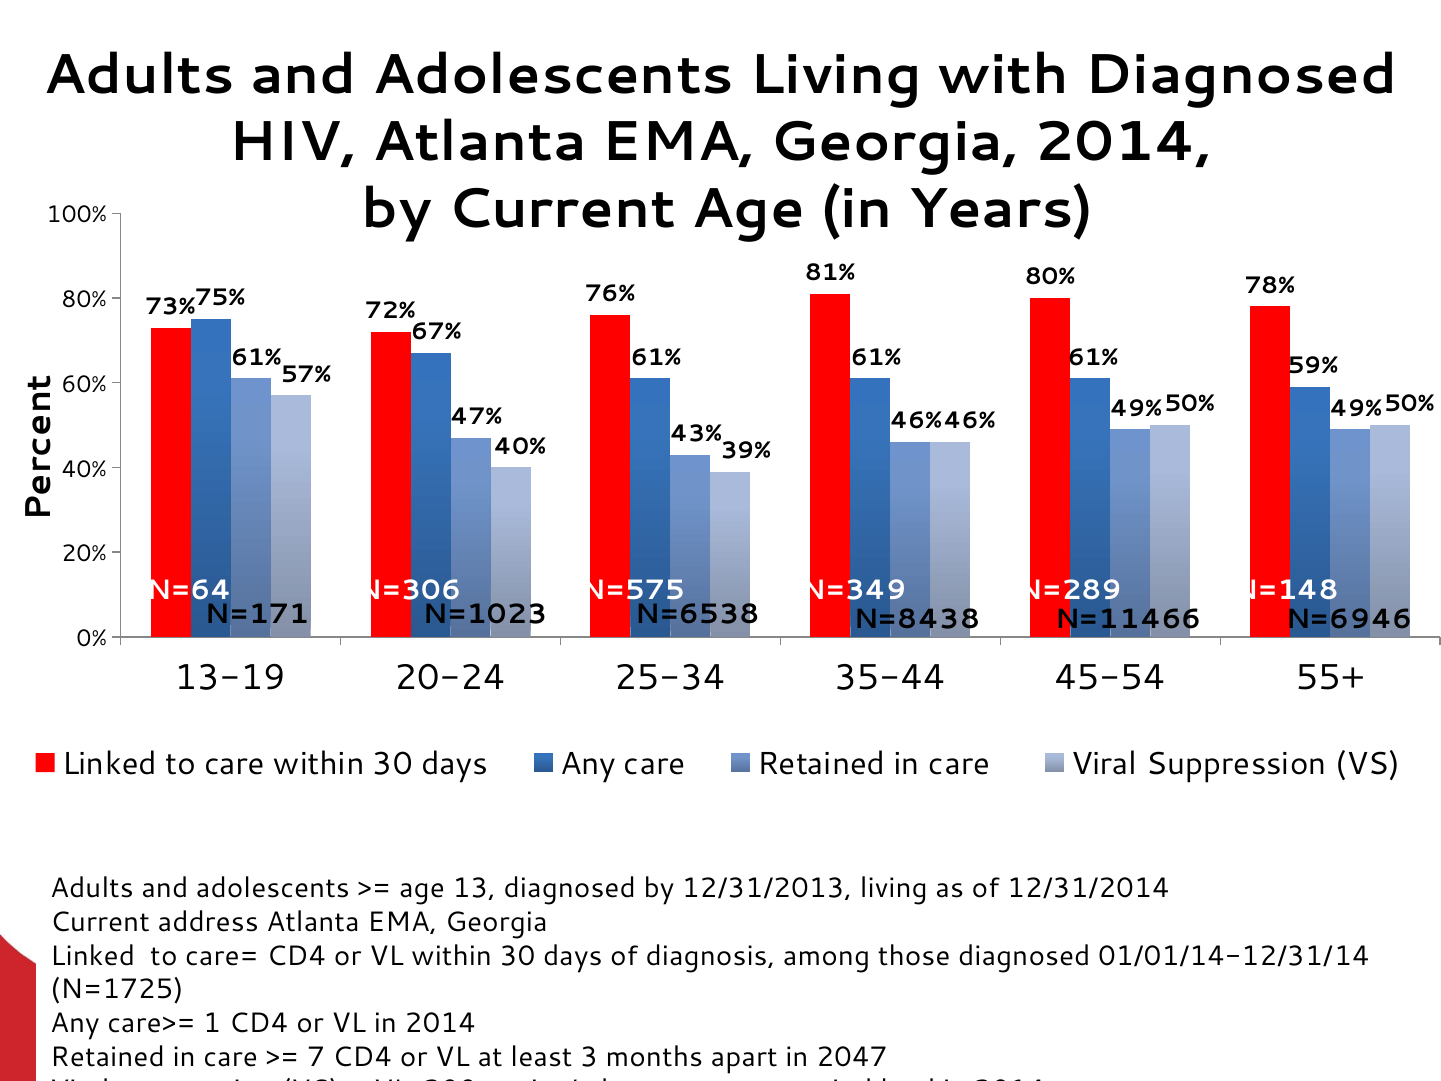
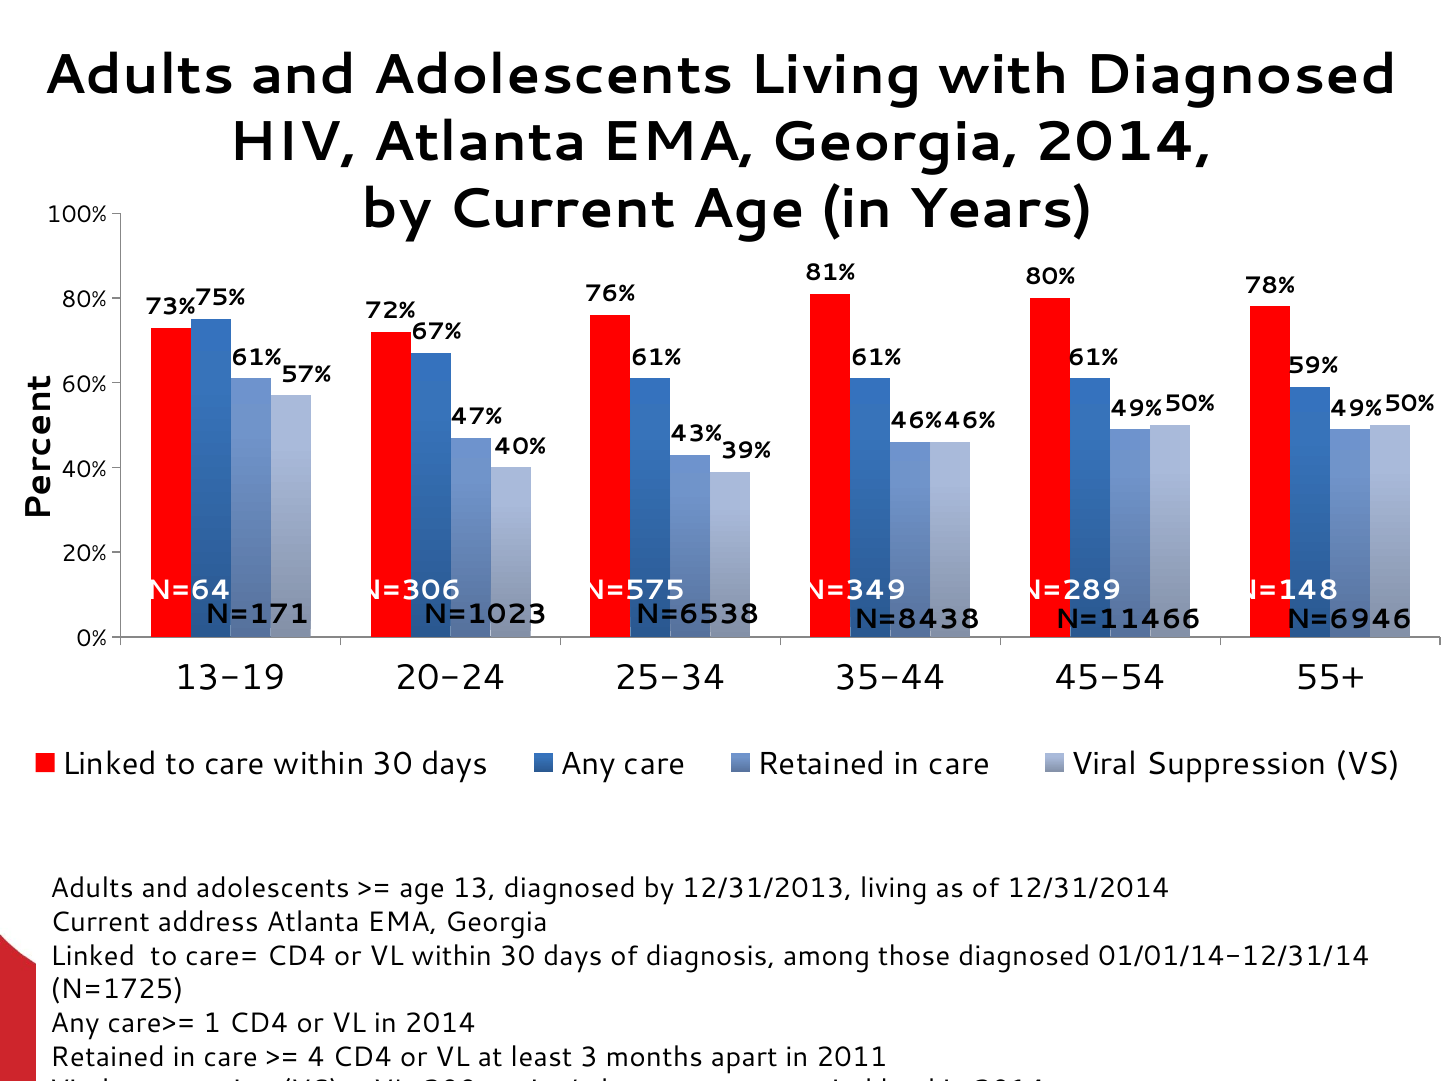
7: 7 -> 4 (316, 1057)
2047: 2047 -> 2011 (852, 1057)
